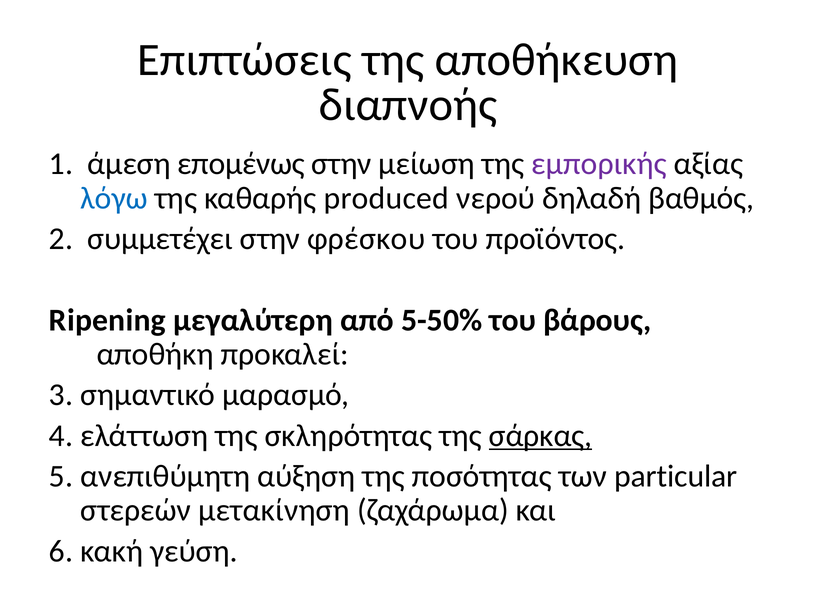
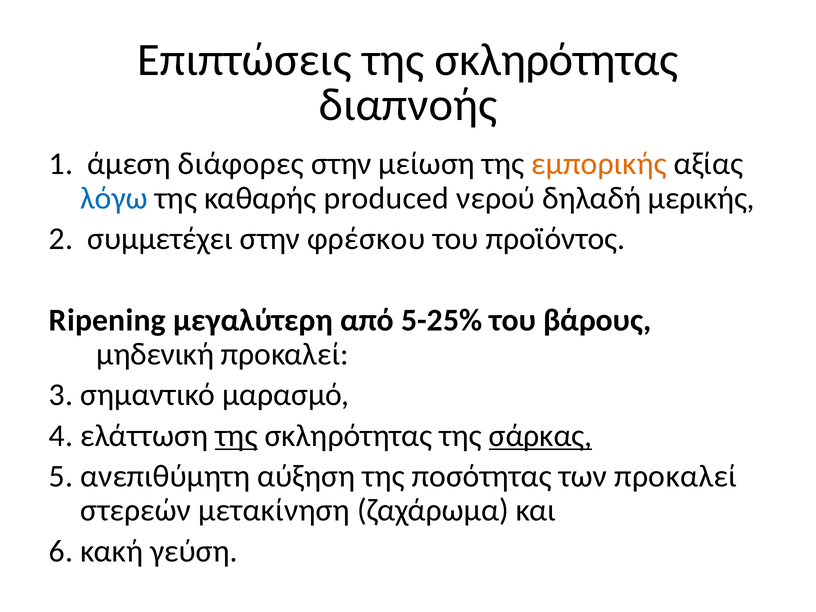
Επιπτώσεις της αποθήκευση: αποθήκευση -> σκληρότητας (556, 60)
επομένως: επομένως -> διάφορες (241, 164)
εμπορικής colour: purple -> orange (599, 164)
βαθμός: βαθμός -> μερικής (701, 198)
5-50%: 5-50% -> 5-25% (442, 320)
αποθήκη: αποθήκη -> μηδενική (155, 354)
της underline: none -> present (236, 436)
των particular: particular -> προκαλεί (676, 476)
